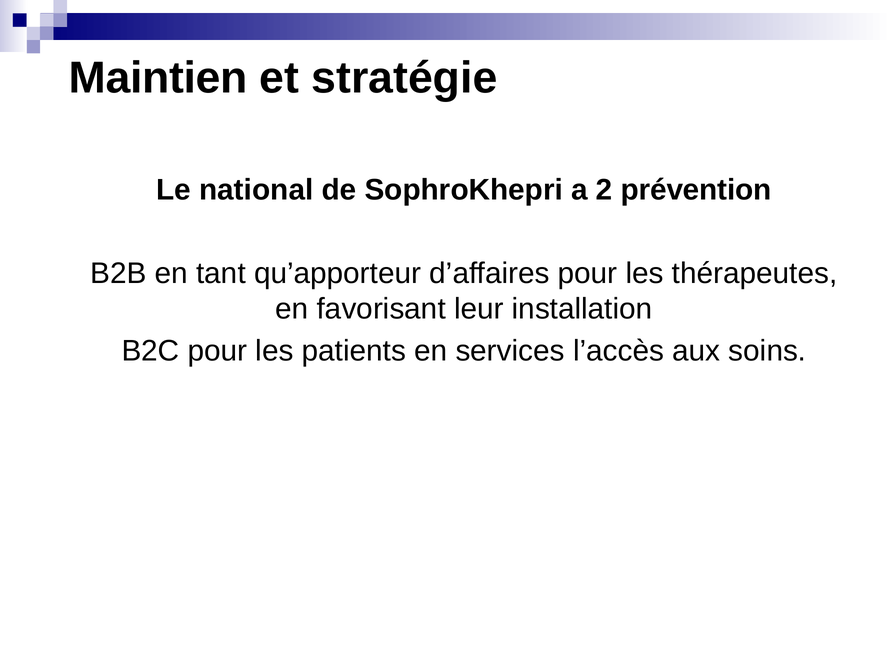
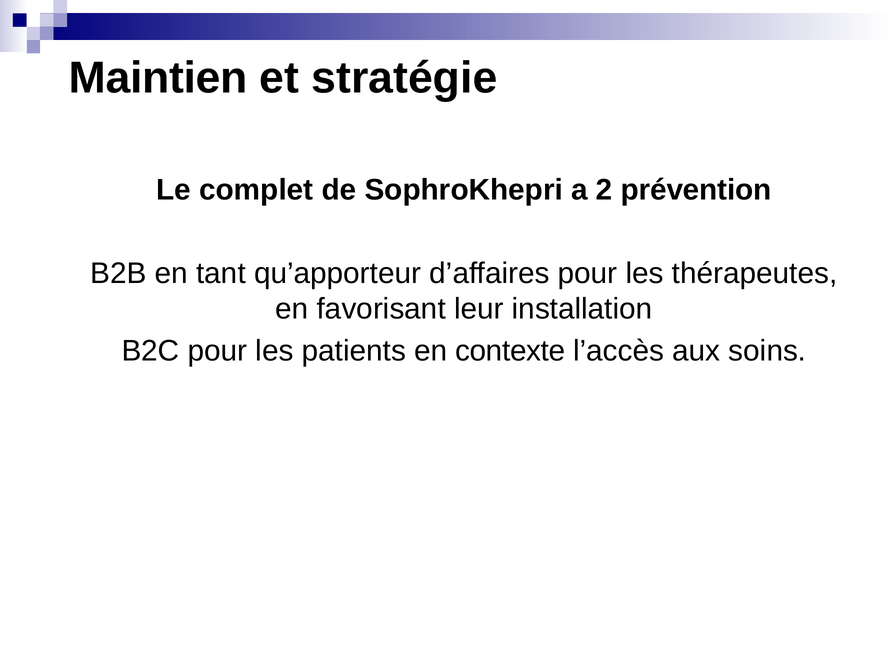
national: national -> complet (256, 190)
services: services -> contexte (510, 351)
